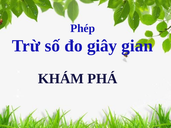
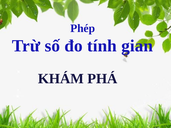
giây: giây -> tính (102, 46)
